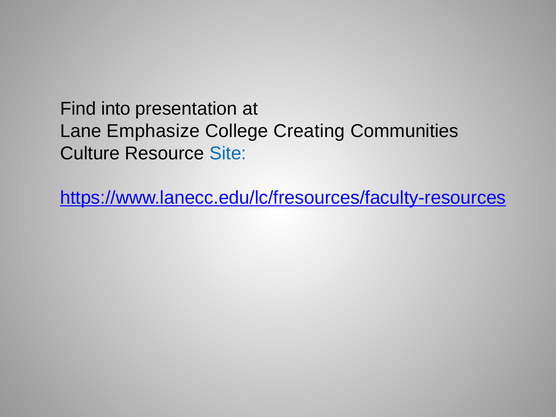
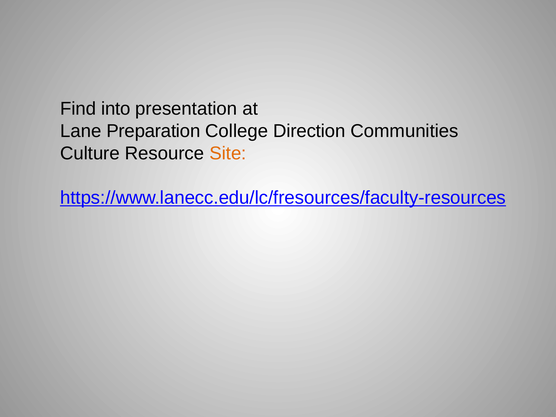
Emphasize: Emphasize -> Preparation (153, 131)
Creating: Creating -> Direction (309, 131)
Site colour: blue -> orange (228, 153)
